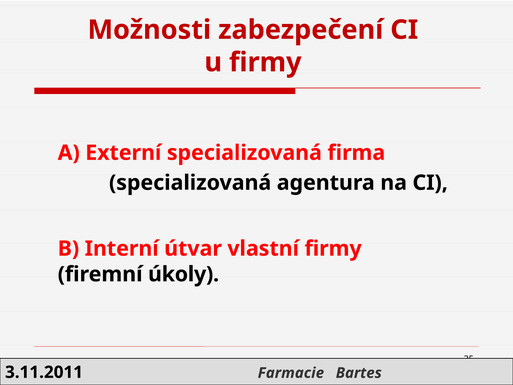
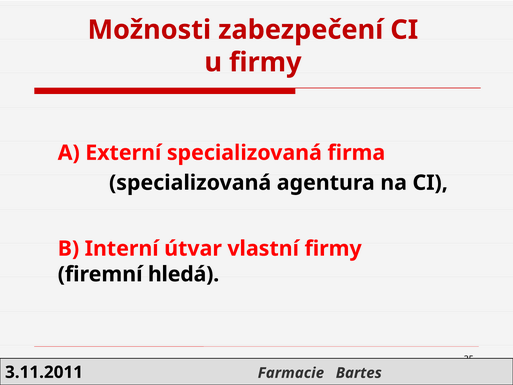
úkoly: úkoly -> hledá (184, 274)
